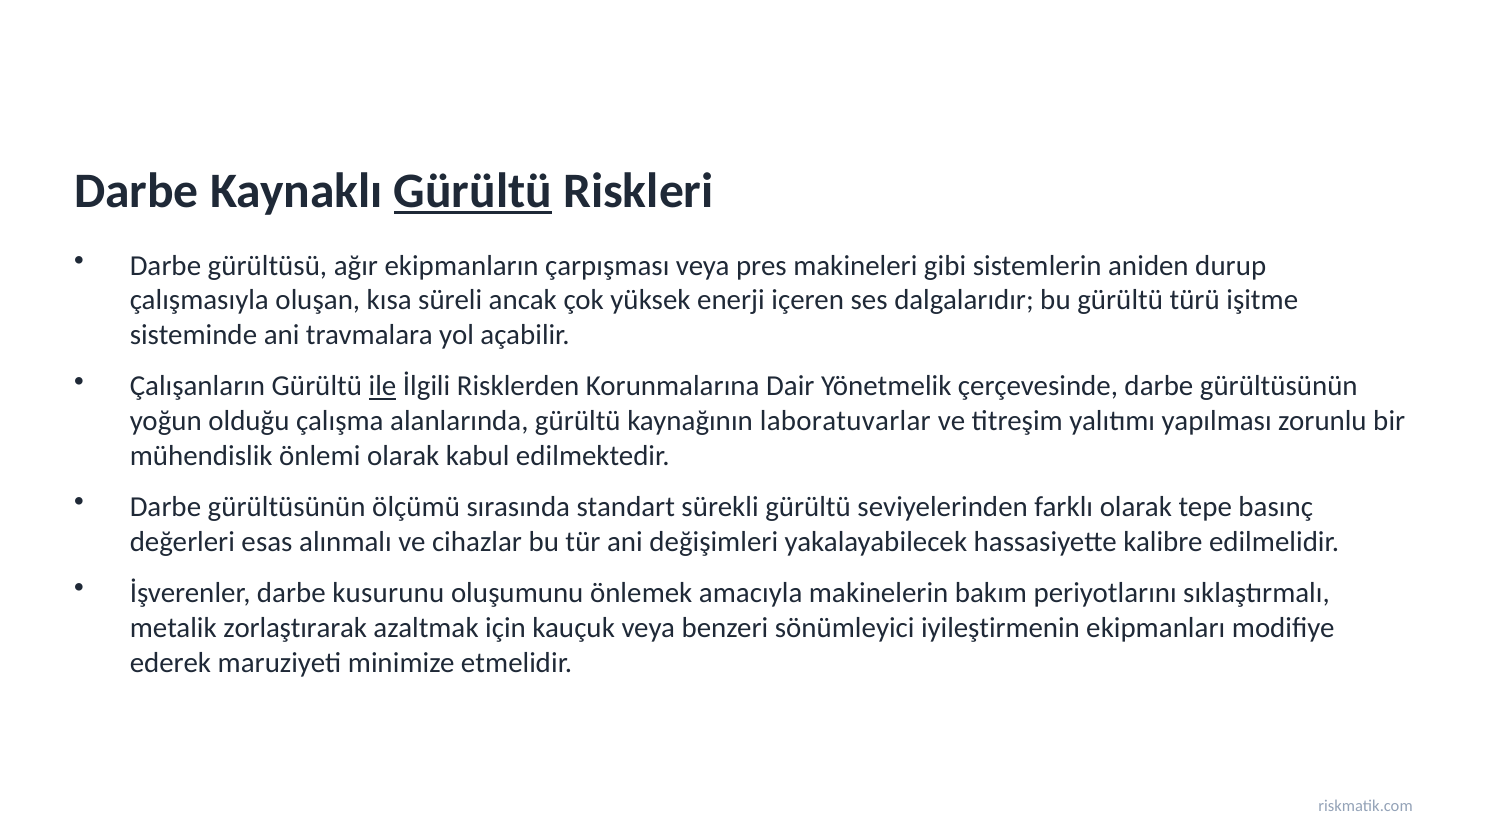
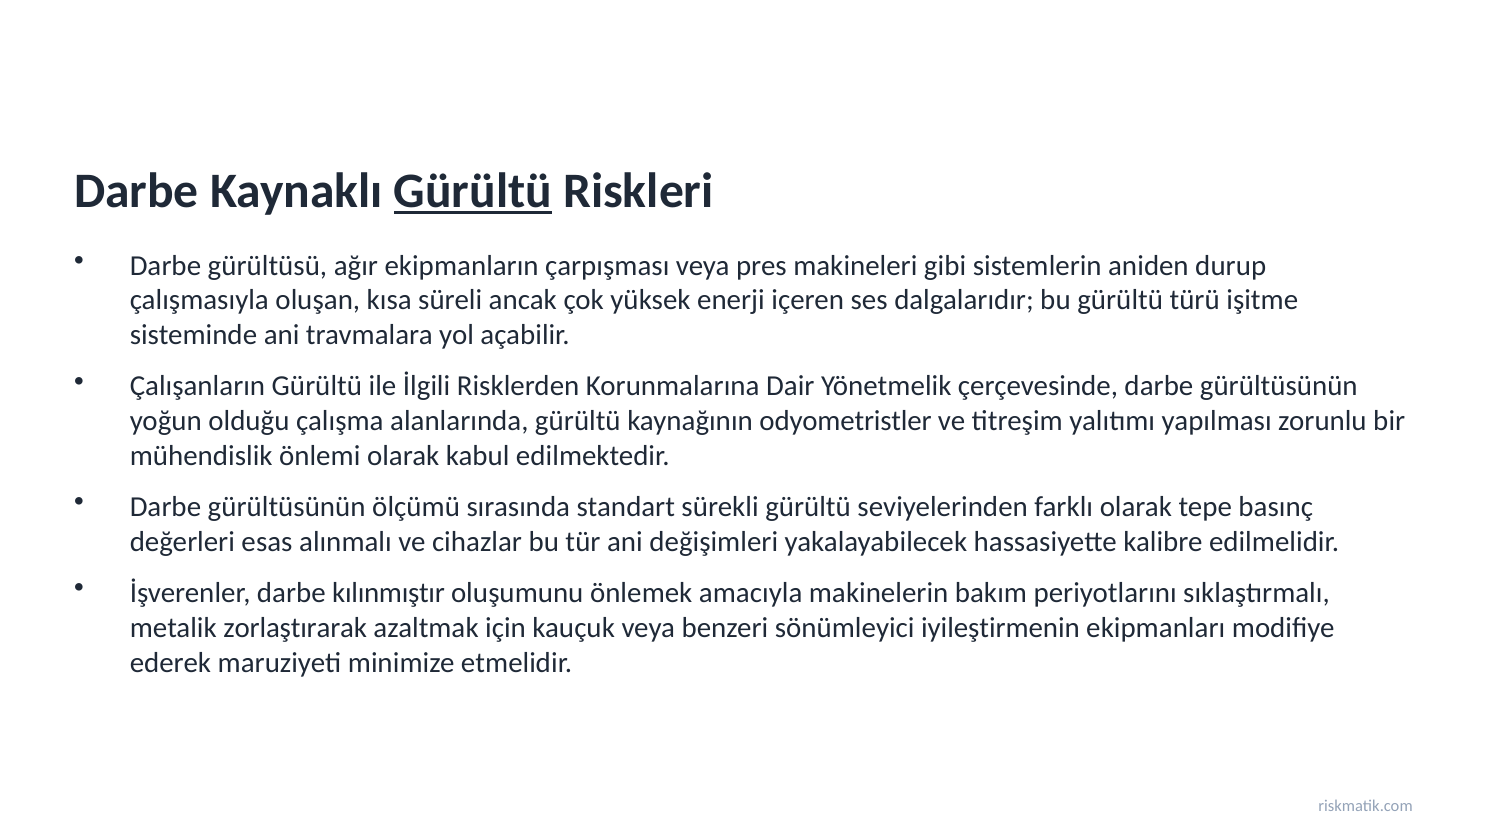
ile underline: present -> none (382, 387)
laboratuvarlar: laboratuvarlar -> odyometristler (846, 421)
kusurunu: kusurunu -> kılınmıştır (389, 594)
